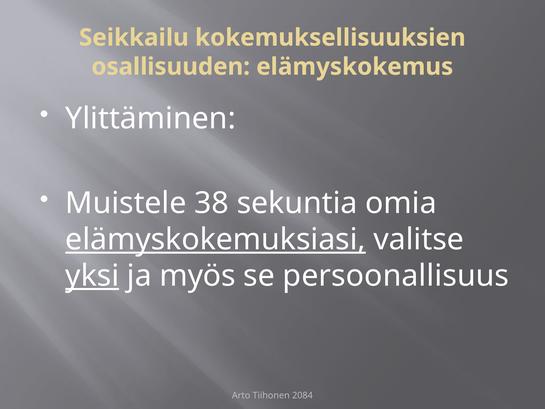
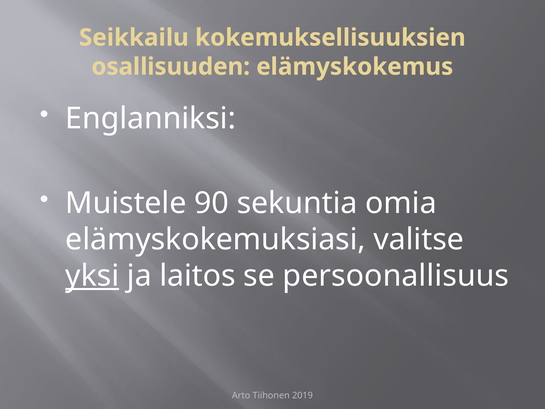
Ylittäminen: Ylittäminen -> Englanniksi (151, 118)
38: 38 -> 90 (212, 203)
elämyskokemuksiasi underline: present -> none (216, 239)
myös: myös -> laitos (198, 276)
2084: 2084 -> 2019 (302, 395)
